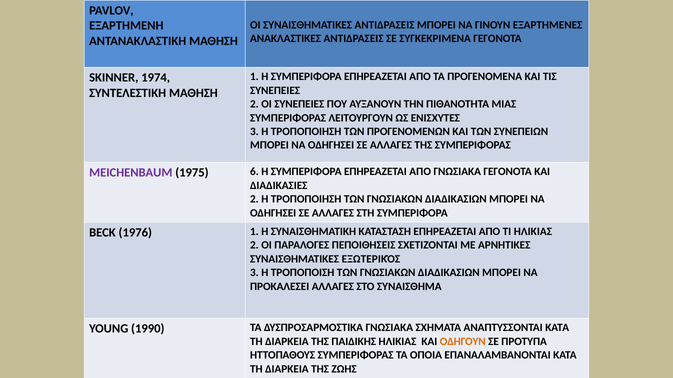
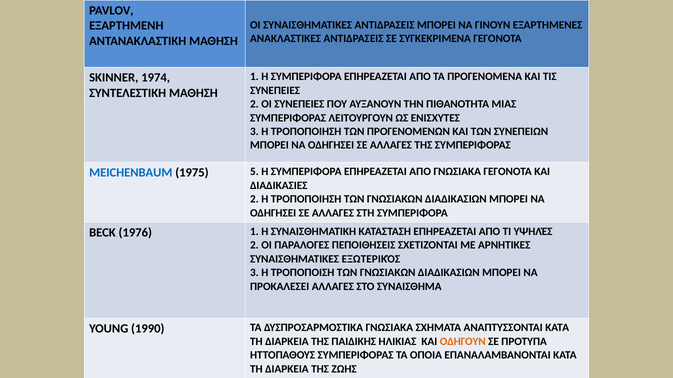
MEICHENBAUM colour: purple -> blue (131, 173)
6: 6 -> 5 (254, 172)
ΤΙ ΗΛΙΚΙΑΣ: ΗΛΙΚΙΑΣ -> ΥΨΗΛΈΣ (533, 232)
